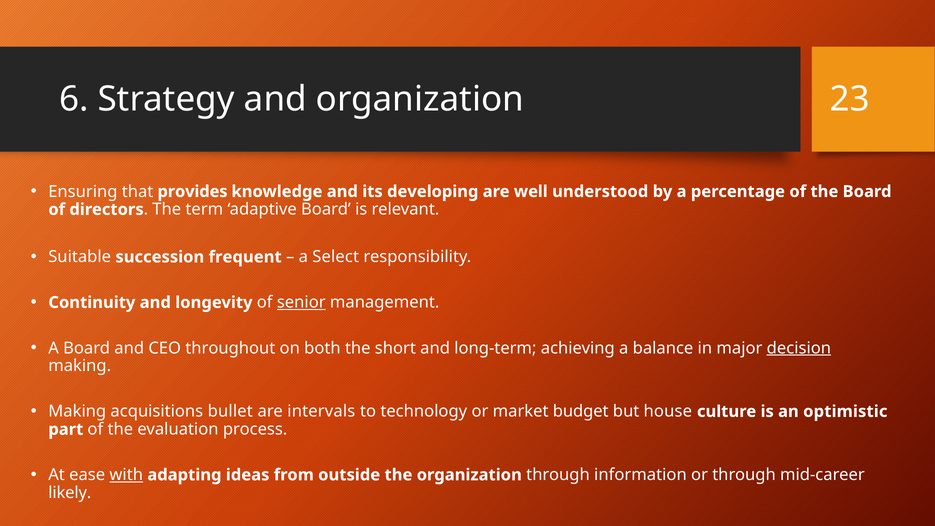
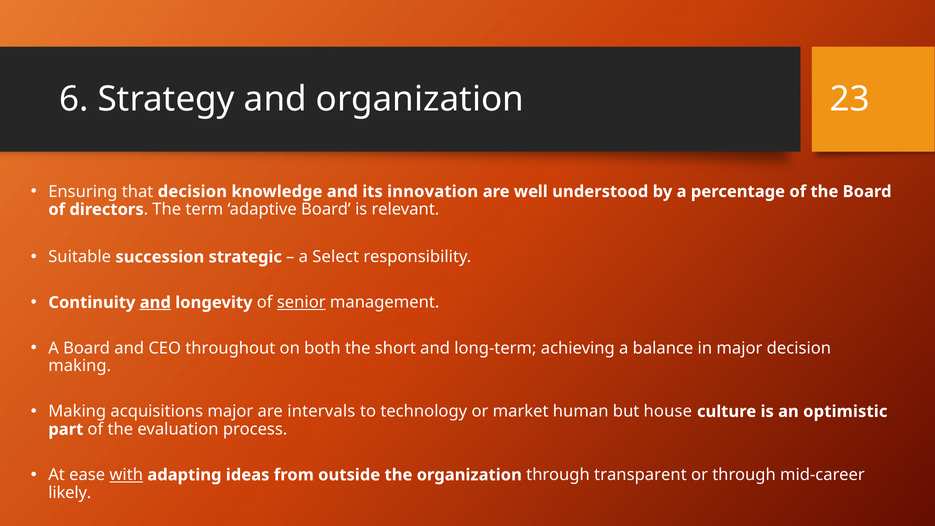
that provides: provides -> decision (192, 192)
developing: developing -> innovation (433, 192)
frequent: frequent -> strategic (245, 257)
and underline: none -> present (155, 302)
decision underline: present -> none (799, 348)
acquisitions bullet: bullet -> major (230, 411)
budget: budget -> human (581, 411)
information: information -> transparent (640, 475)
